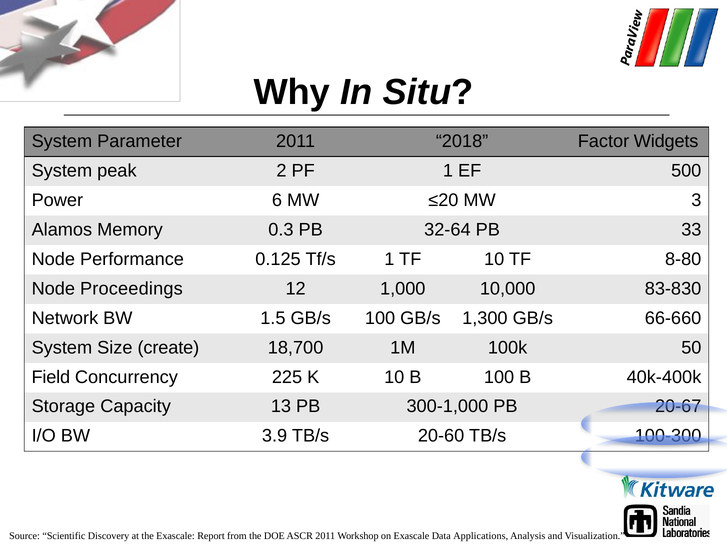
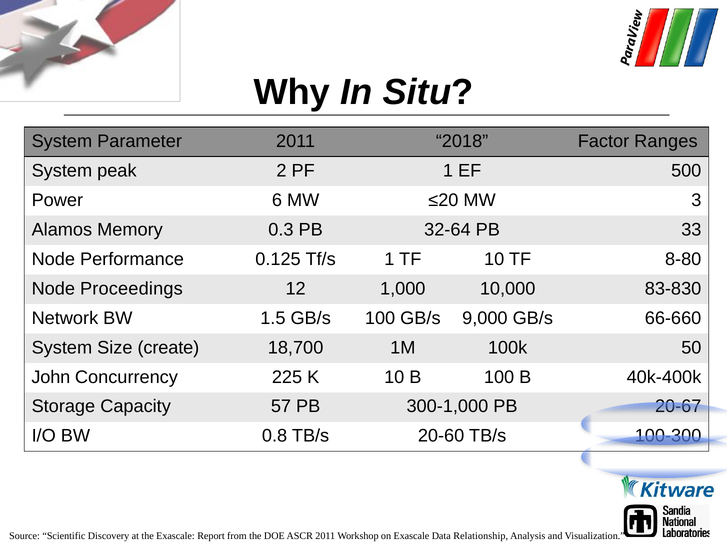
Widgets: Widgets -> Ranges (666, 141)
1,300: 1,300 -> 9,000 (485, 318)
Field: Field -> John (51, 377)
13: 13 -> 57 (281, 407)
3.9: 3.9 -> 0.8 (275, 436)
Applications: Applications -> Relationship (481, 536)
